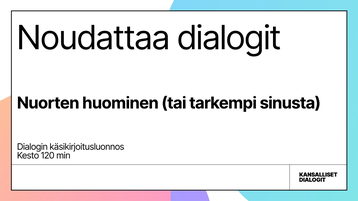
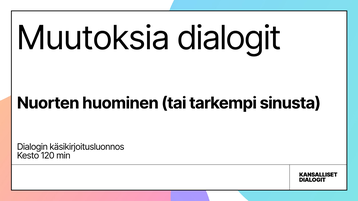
Noudattaa: Noudattaa -> Muutoksia (93, 38)
